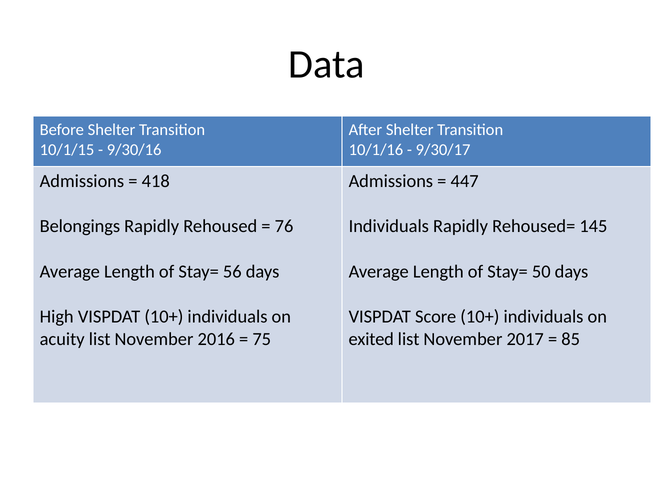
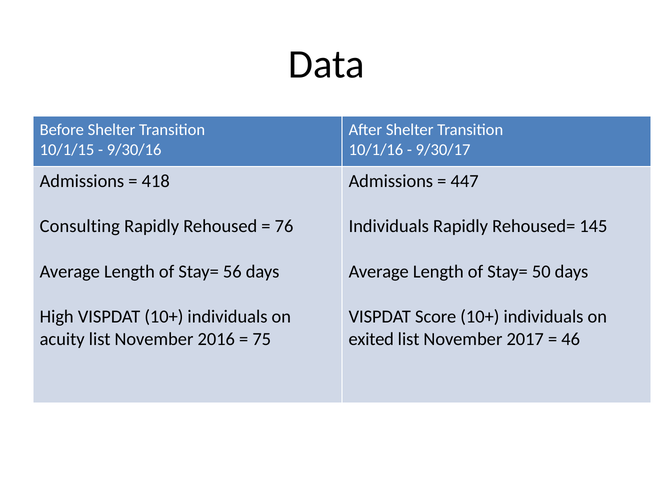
Belongings: Belongings -> Consulting (80, 226)
85: 85 -> 46 (571, 339)
